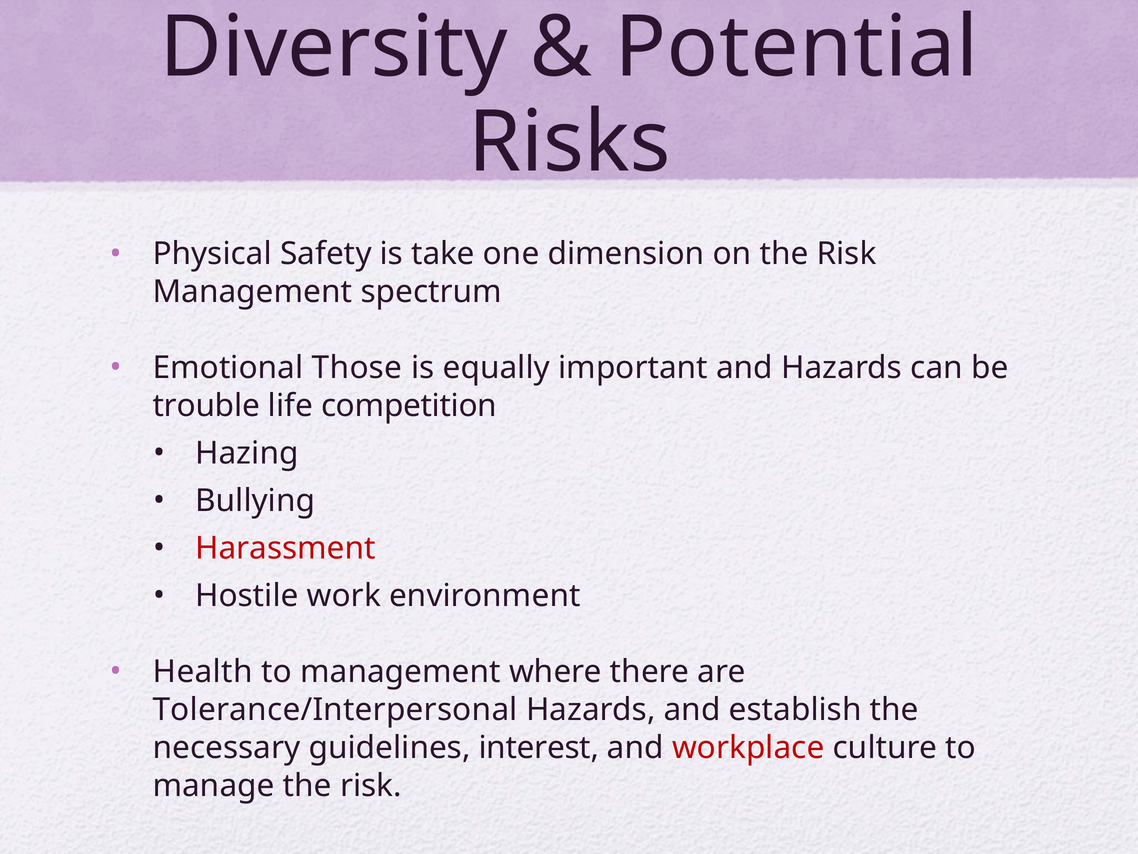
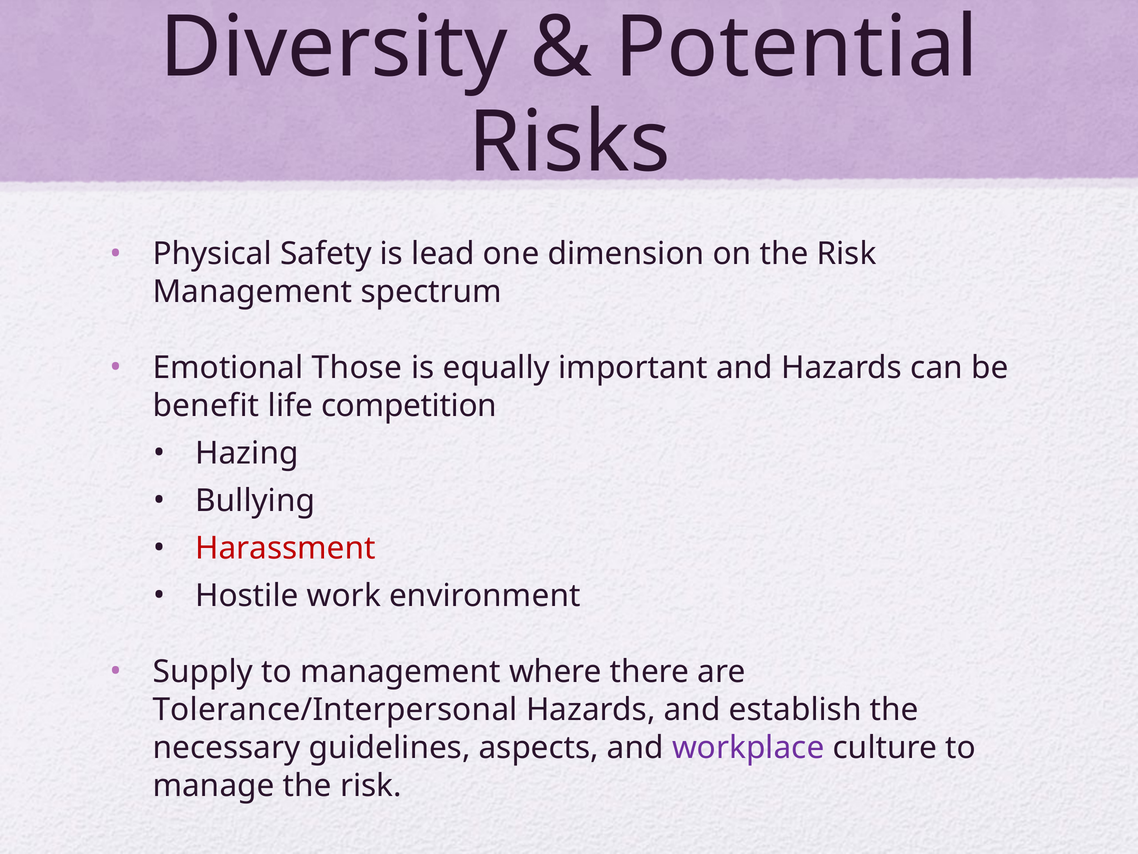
take: take -> lead (443, 254)
trouble: trouble -> benefit (206, 406)
Health: Health -> Supply (203, 671)
interest: interest -> aspects (539, 747)
workplace colour: red -> purple (748, 747)
